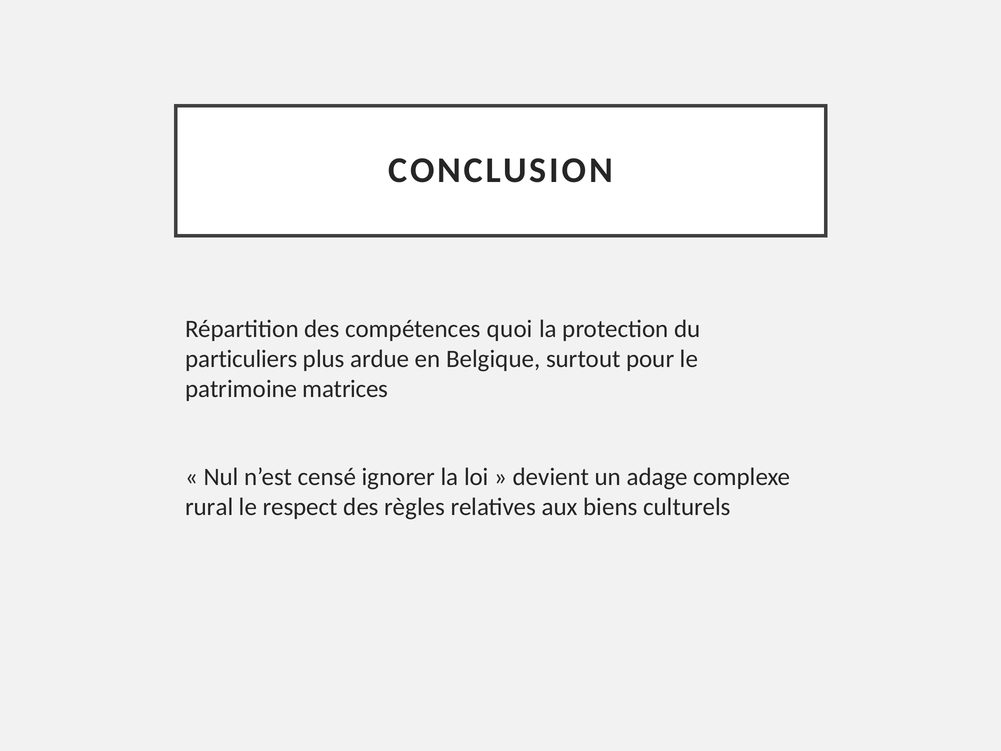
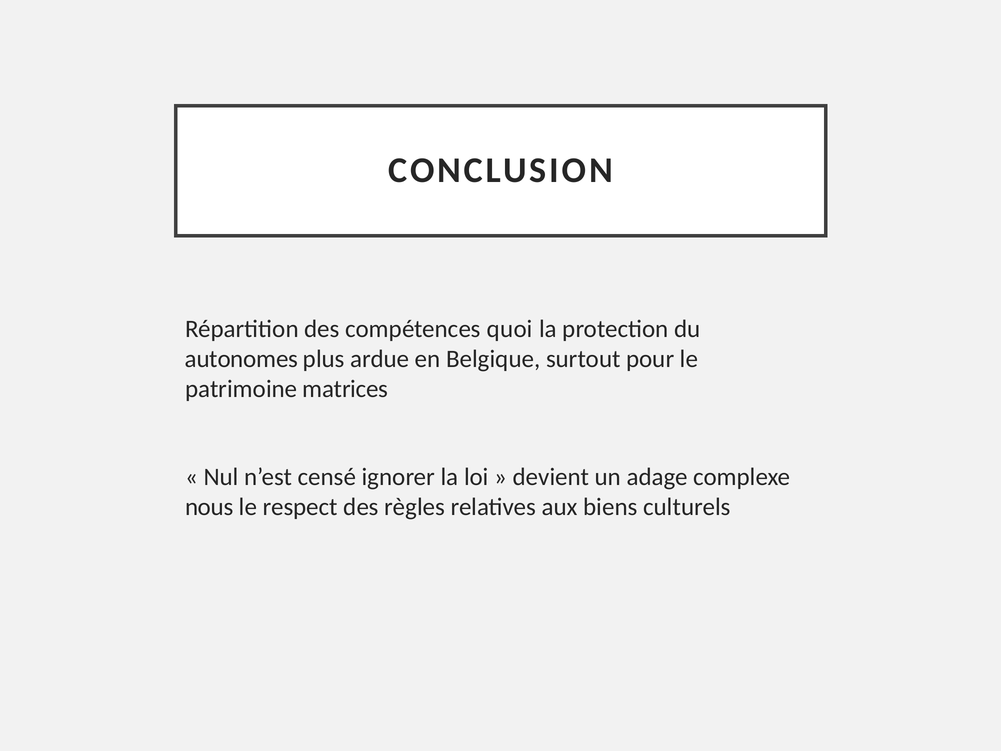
particuliers: particuliers -> autonomes (241, 359)
rural: rural -> nous (209, 507)
